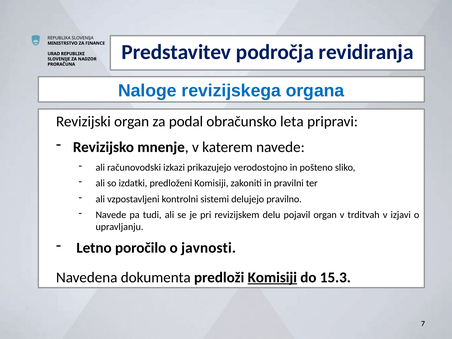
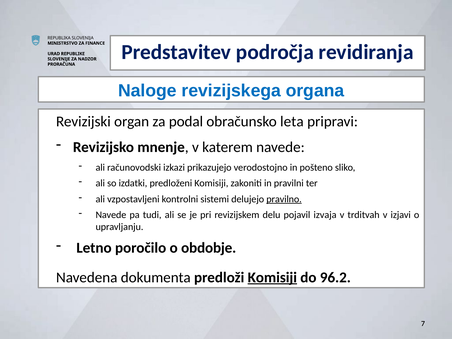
pravilno underline: none -> present (284, 199)
pojavil organ: organ -> izvaja (325, 215)
javnosti: javnosti -> obdobje (209, 248)
15.3: 15.3 -> 96.2 (335, 277)
